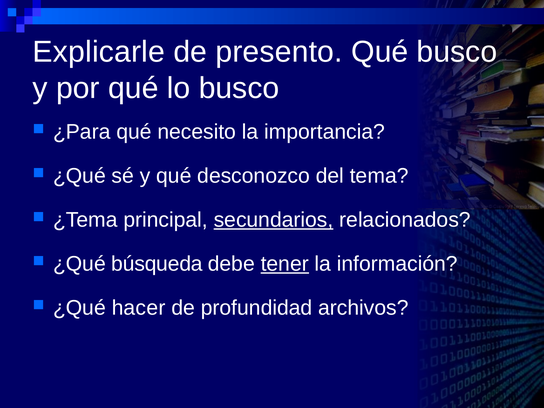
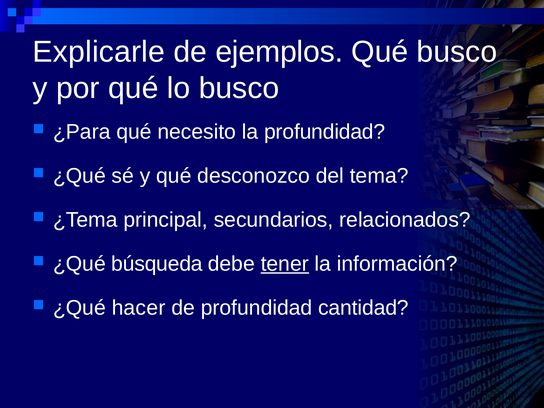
presento: presento -> ejemplos (279, 52)
la importancia: importancia -> profundidad (325, 132)
secundarios underline: present -> none (274, 220)
archivos: archivos -> cantidad (363, 308)
